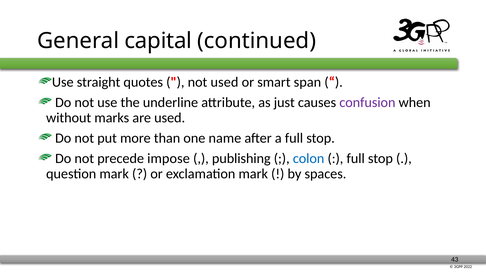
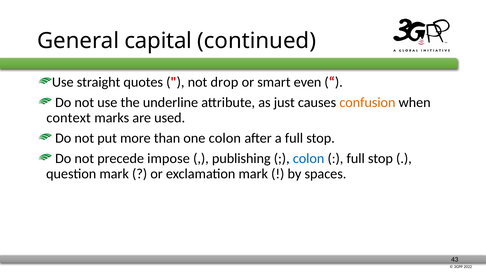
not used: used -> drop (224, 82)
span: span -> even (308, 82)
confusion colour: purple -> orange (367, 103)
without: without -> context (69, 118)
one name: name -> colon (225, 138)
